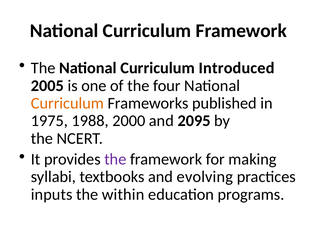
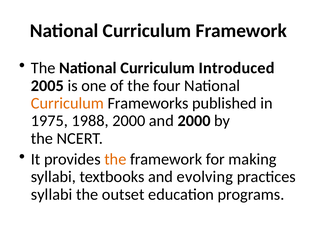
and 2095: 2095 -> 2000 (194, 121)
the colour: purple -> orange (115, 159)
inputs: inputs -> syllabi (52, 194)
within: within -> outset (123, 194)
